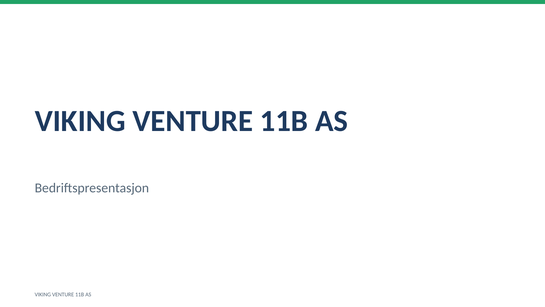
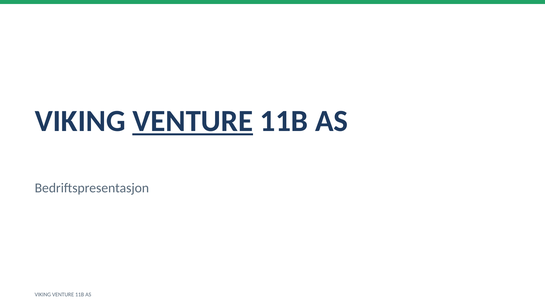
VENTURE underline: none -> present (193, 121)
